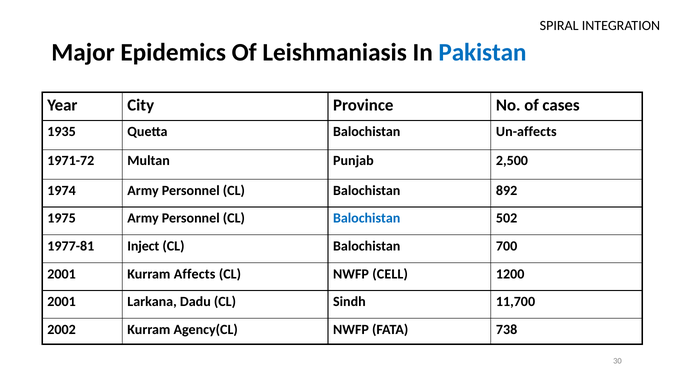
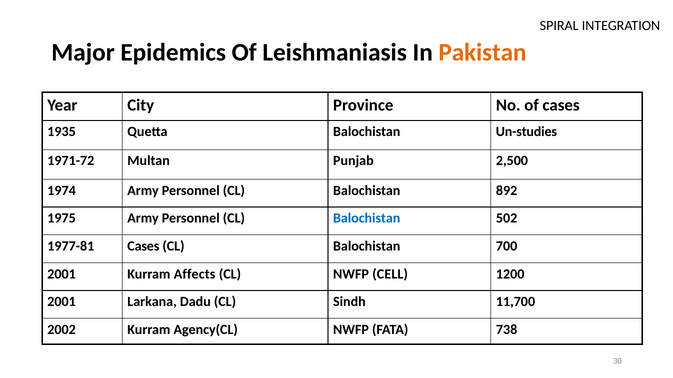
Pakistan colour: blue -> orange (482, 52)
Un-affects: Un-affects -> Un-studies (526, 132)
1977-81 Inject: Inject -> Cases (143, 246)
